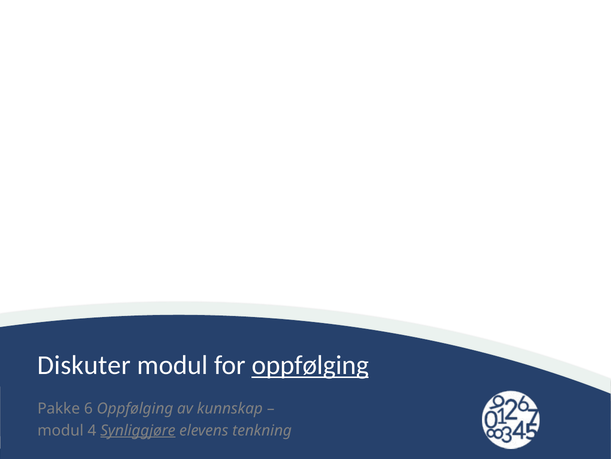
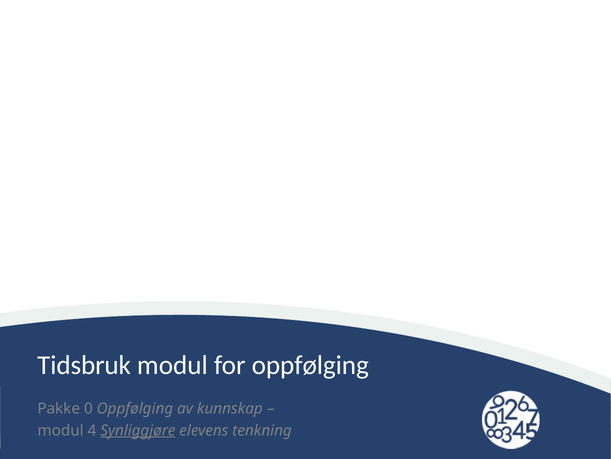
Diskuter: Diskuter -> Tidsbruk (84, 365)
oppfølging underline: present -> none (310, 365)
6: 6 -> 0 (88, 408)
